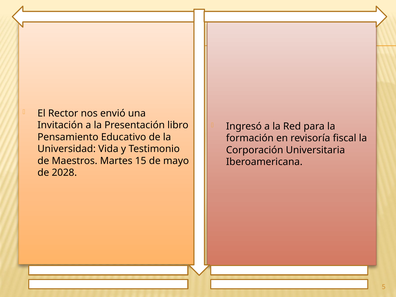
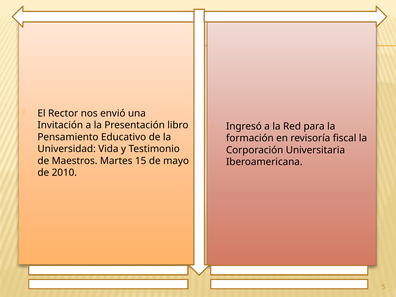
2028: 2028 -> 2010 (64, 173)
